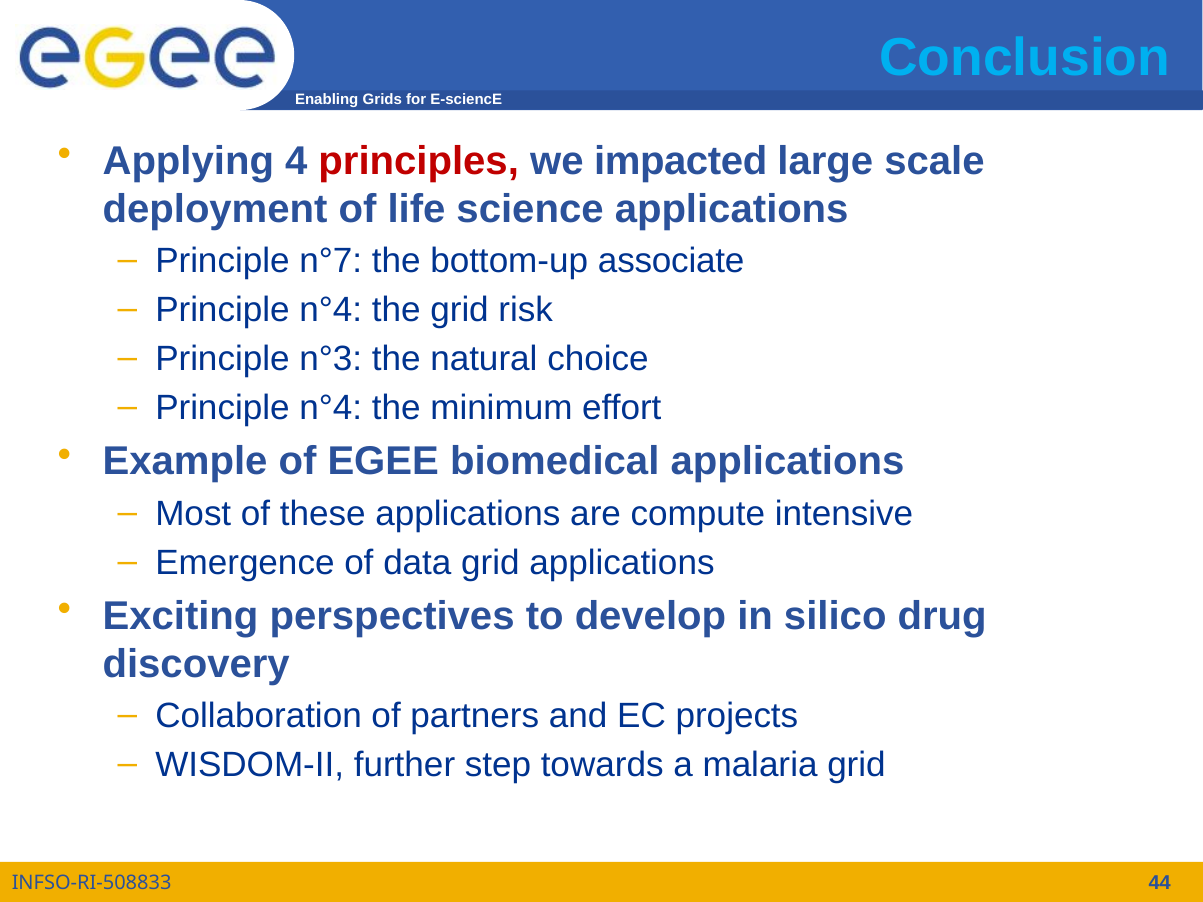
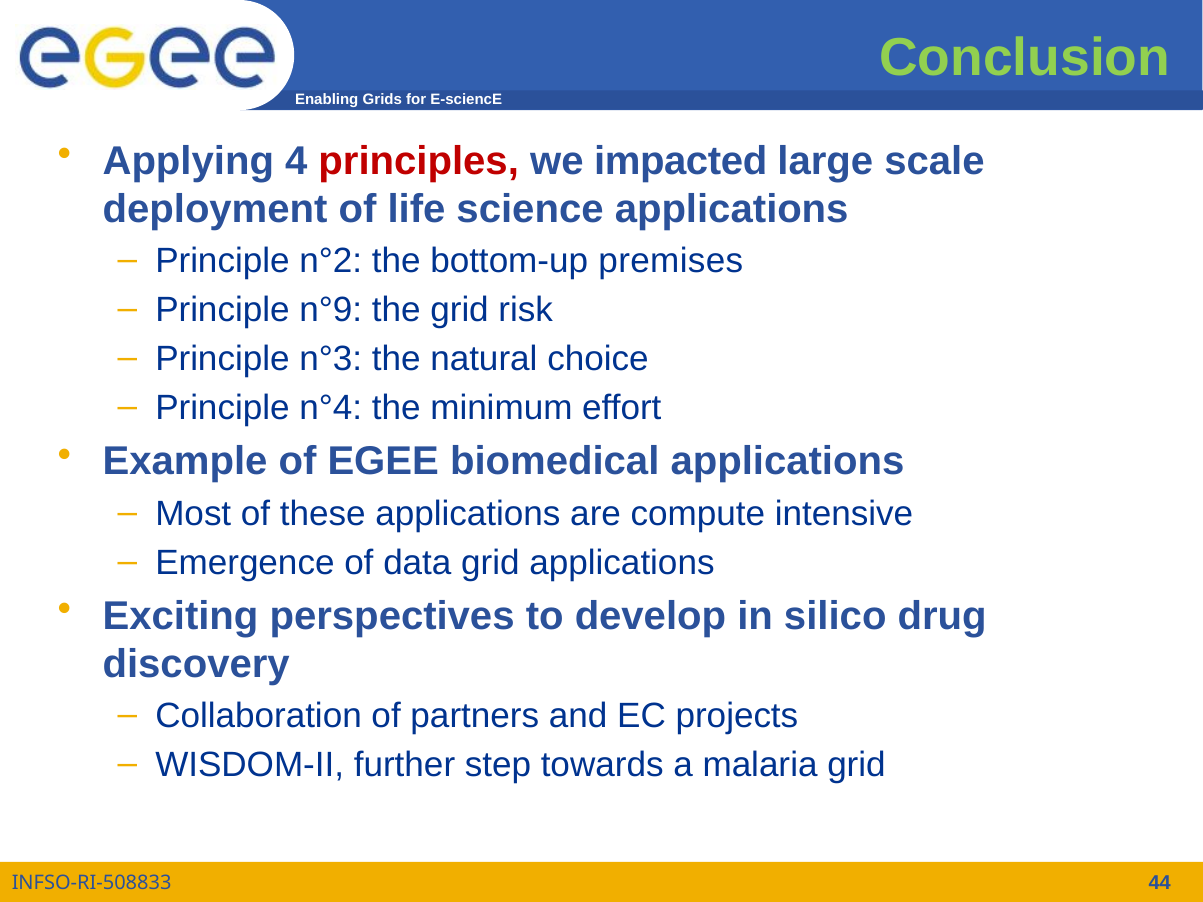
Conclusion colour: light blue -> light green (1025, 58)
n°7: n°7 -> n°2 (331, 261)
associate: associate -> premises (671, 261)
n°4: n°4 -> n°9 (331, 310)
